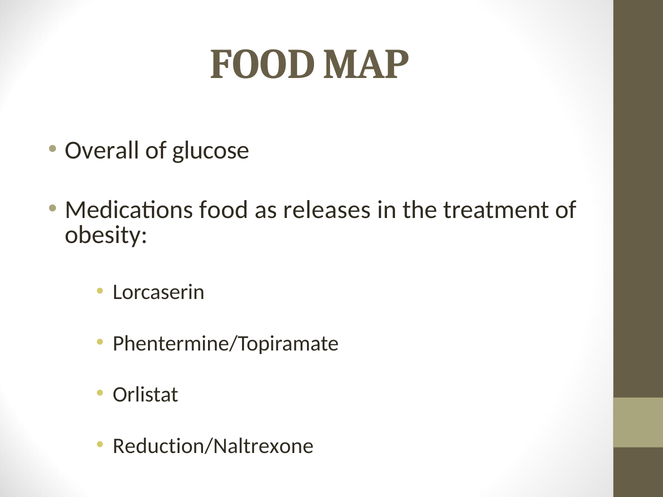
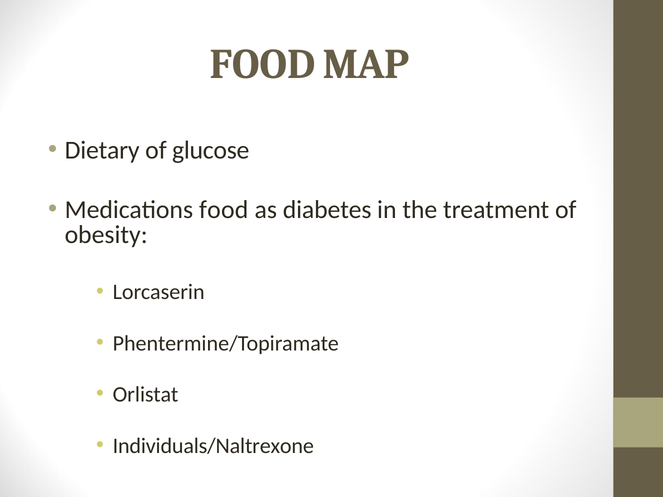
Overall: Overall -> Dietary (102, 150)
releases: releases -> diabetes (327, 210)
Reduction/Naltrexone: Reduction/Naltrexone -> Individuals/Naltrexone (213, 446)
